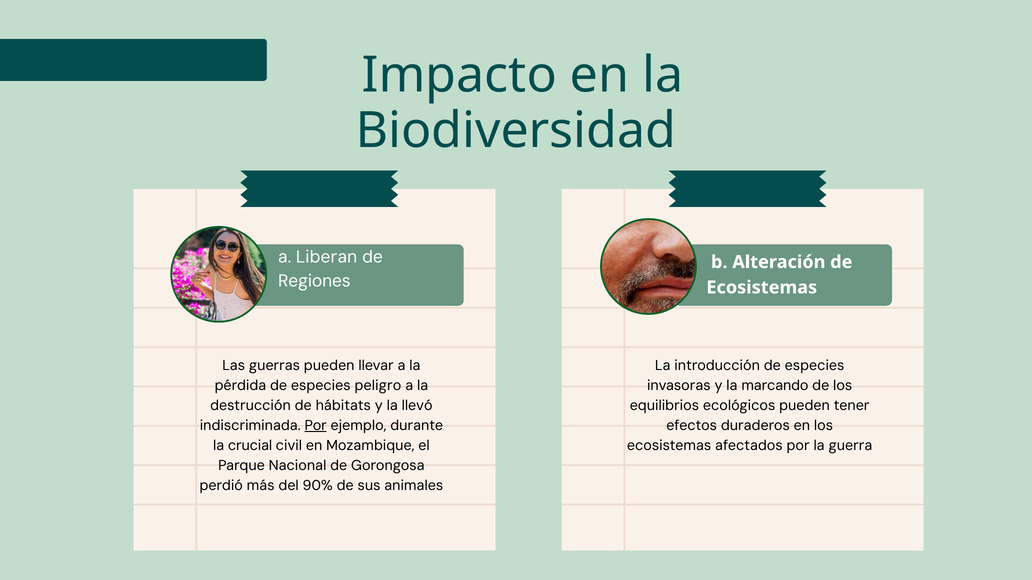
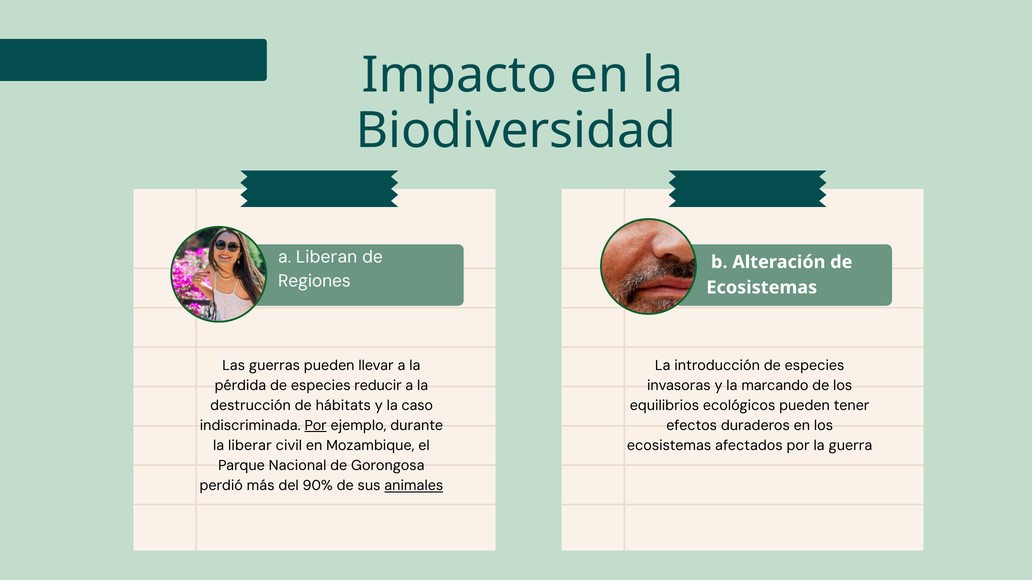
peligro: peligro -> reducir (378, 386)
llevó: llevó -> caso (417, 406)
crucial: crucial -> liberar (250, 446)
animales underline: none -> present (414, 486)
